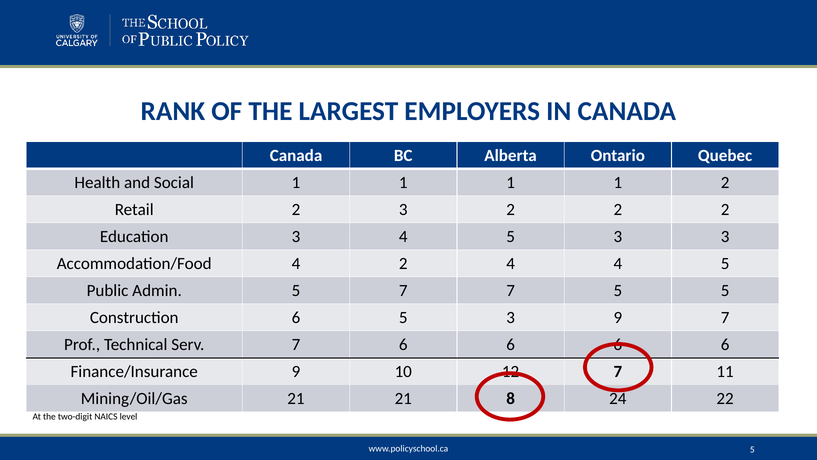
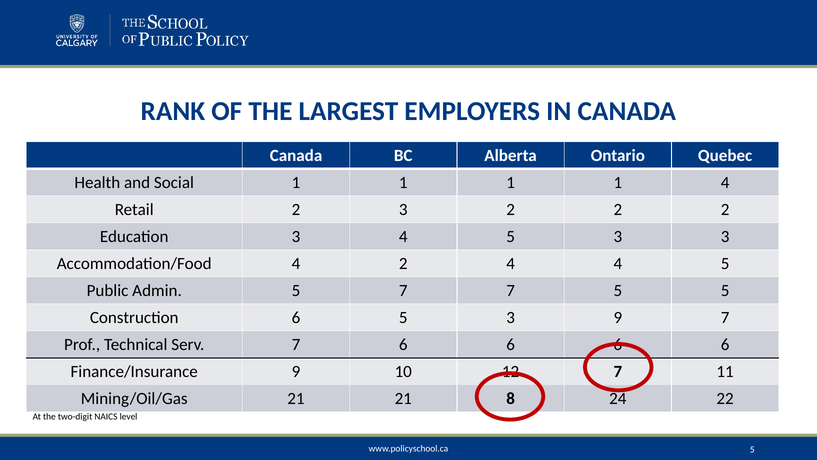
1 2: 2 -> 4 (725, 182)
